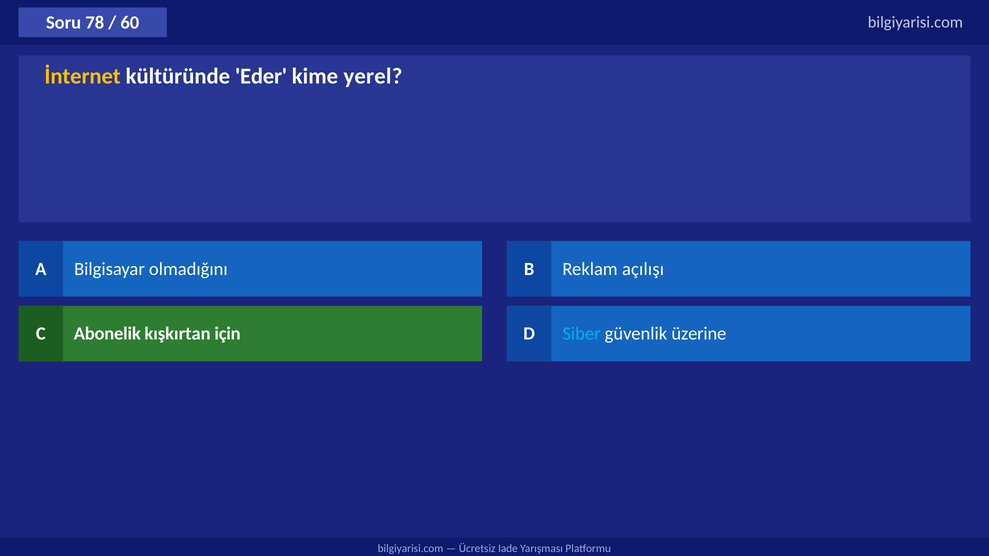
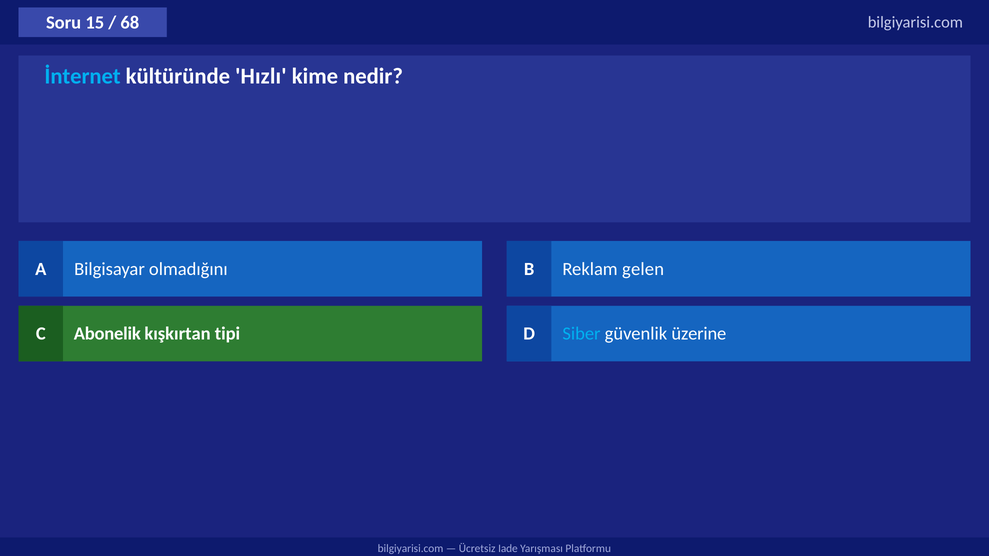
78: 78 -> 15 (95, 23)
60: 60 -> 68 (130, 23)
İnternet colour: yellow -> light blue (83, 76)
Eder: Eder -> Hızlı (261, 76)
yerel: yerel -> nedir (373, 76)
açılışı: açılışı -> gelen (643, 269)
için: için -> tipi (227, 334)
